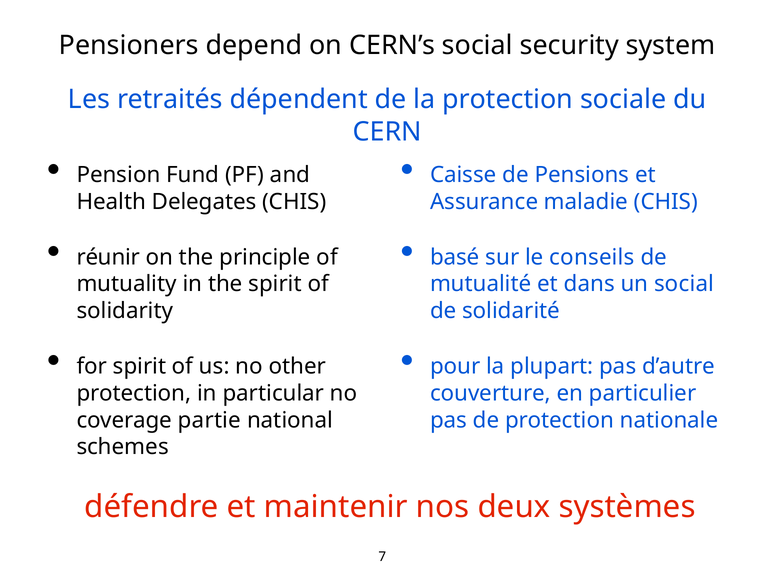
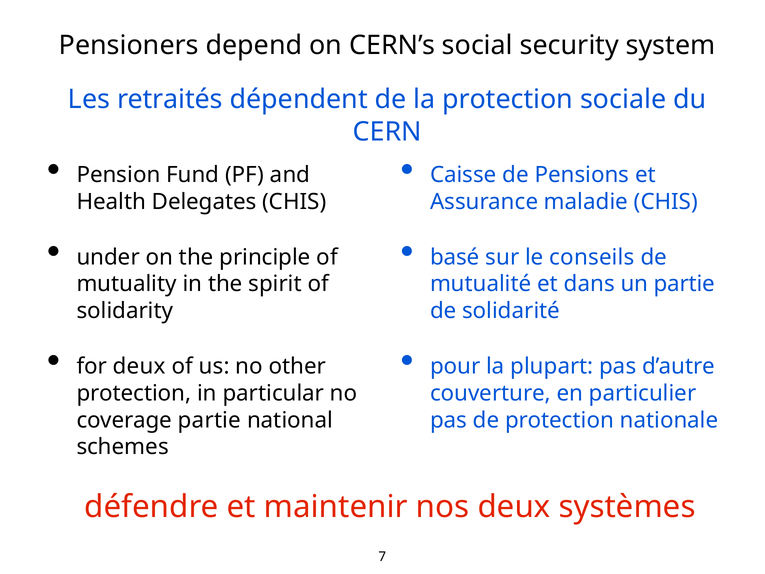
réunir: réunir -> under (108, 257)
un social: social -> partie (684, 284)
for spirit: spirit -> deux (139, 366)
